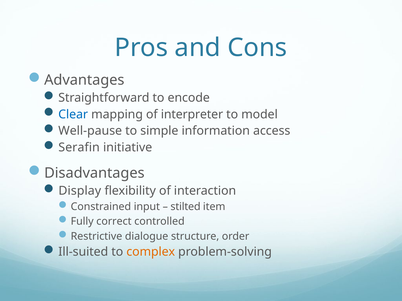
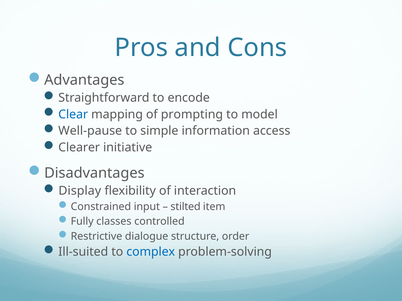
interpreter: interpreter -> prompting (192, 115)
Serafin: Serafin -> Clearer (79, 148)
correct: correct -> classes (114, 222)
complex colour: orange -> blue (151, 252)
